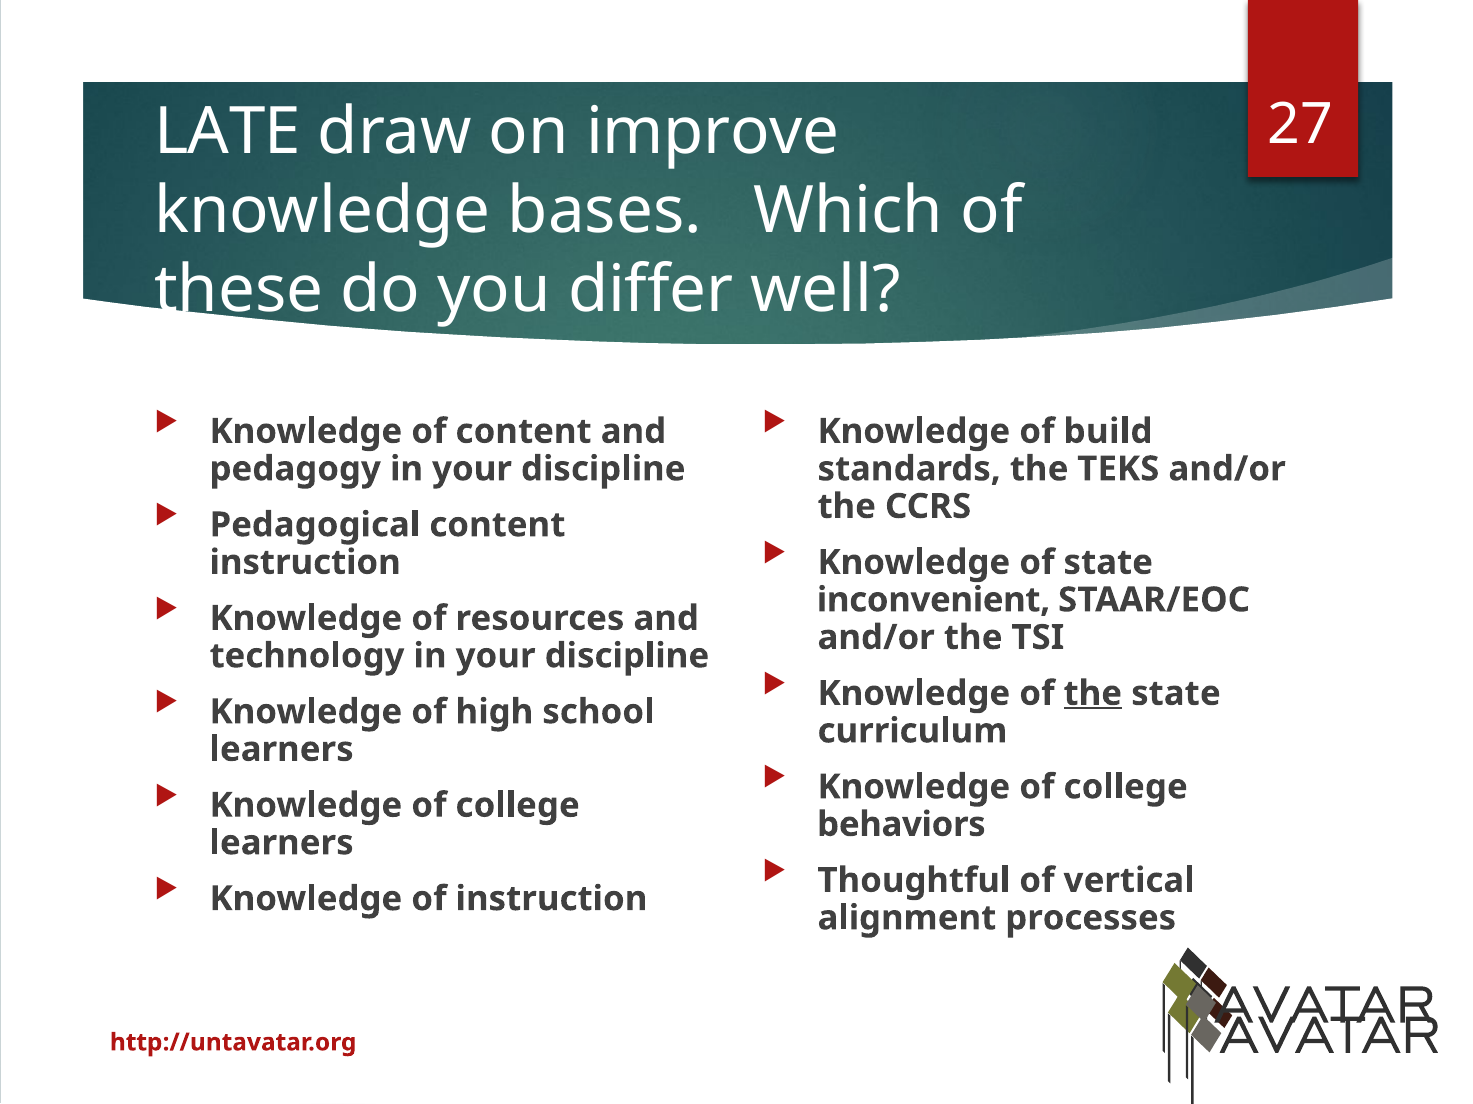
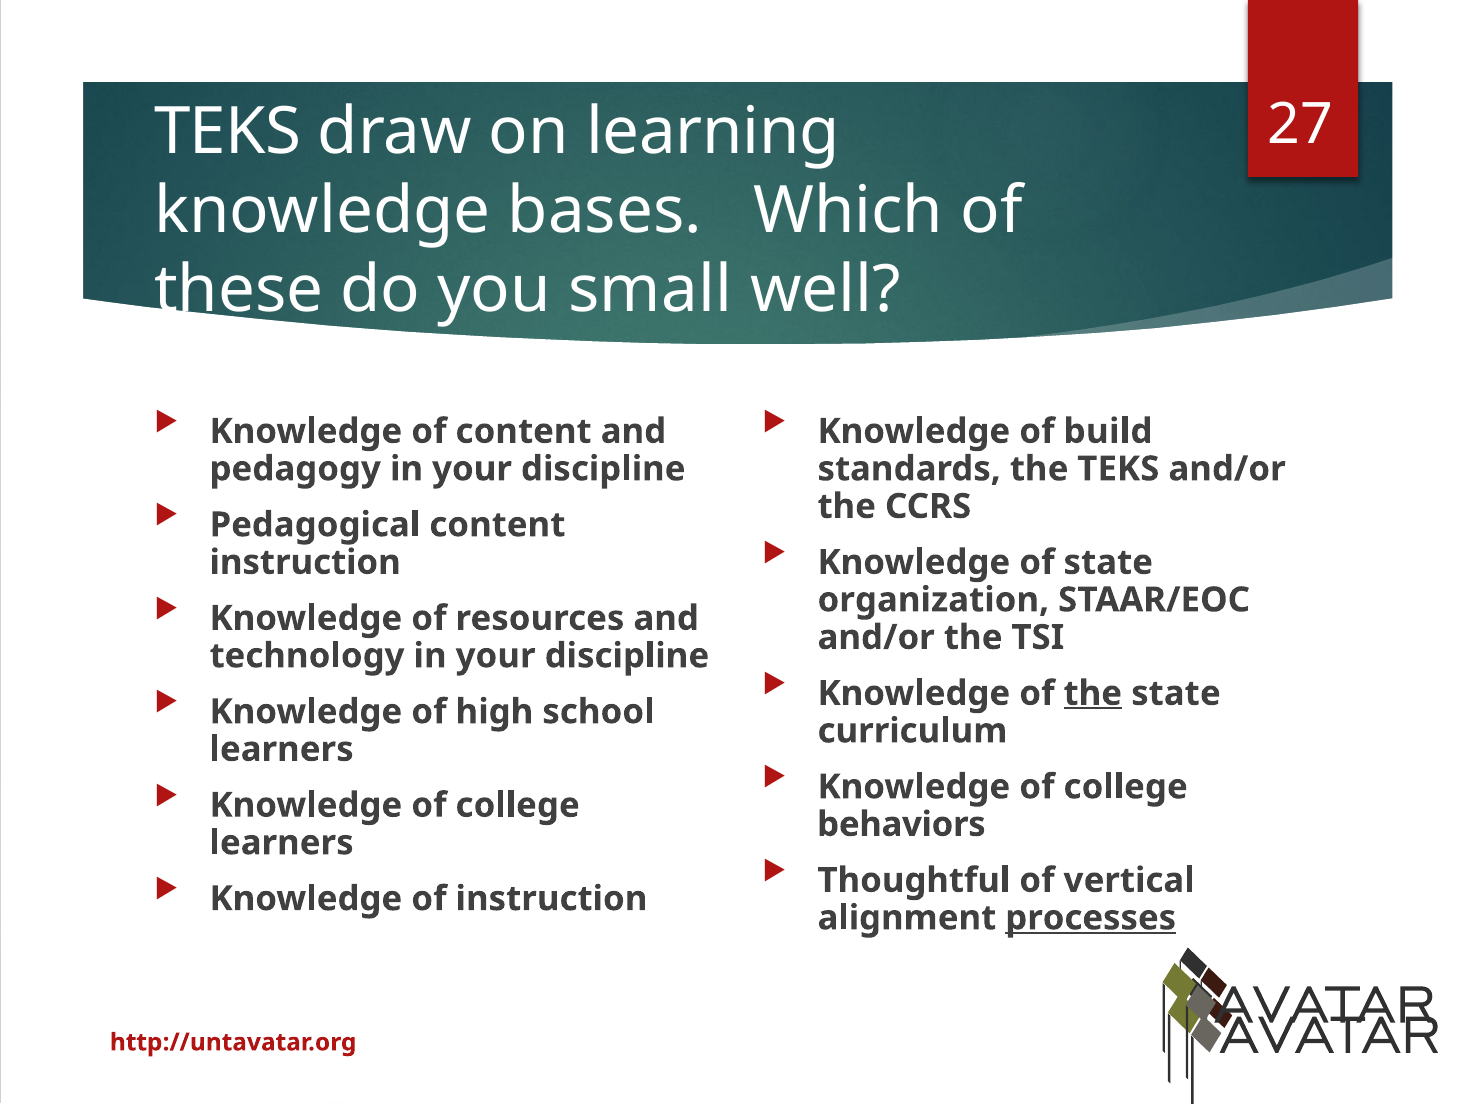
LATE: LATE -> TEKS (228, 132)
improve: improve -> learning (713, 132)
differ: differ -> small (650, 290)
inconvenient: inconvenient -> organization (933, 600)
processes underline: none -> present (1091, 919)
